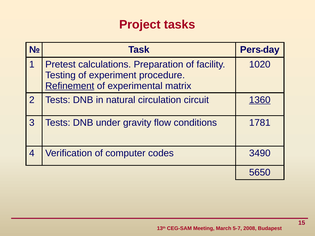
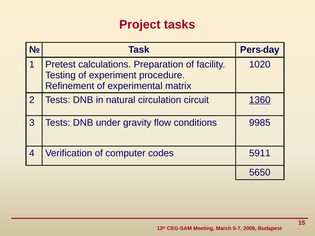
Refinement underline: present -> none (70, 86)
1781: 1781 -> 9985 (260, 123)
3490: 3490 -> 5911 (260, 153)
